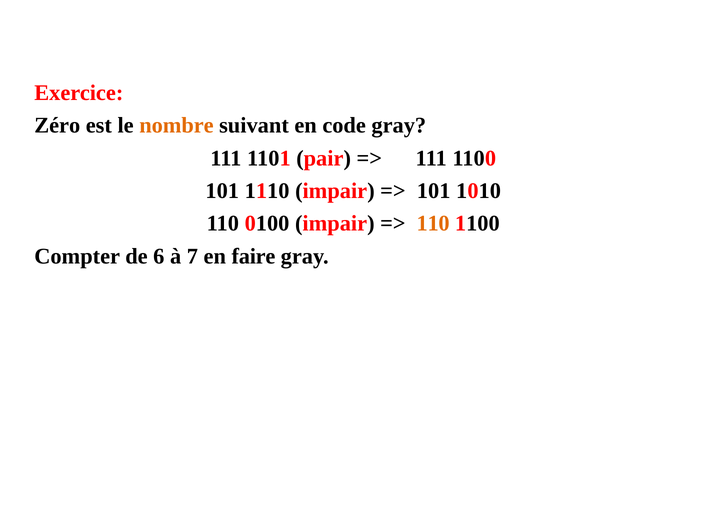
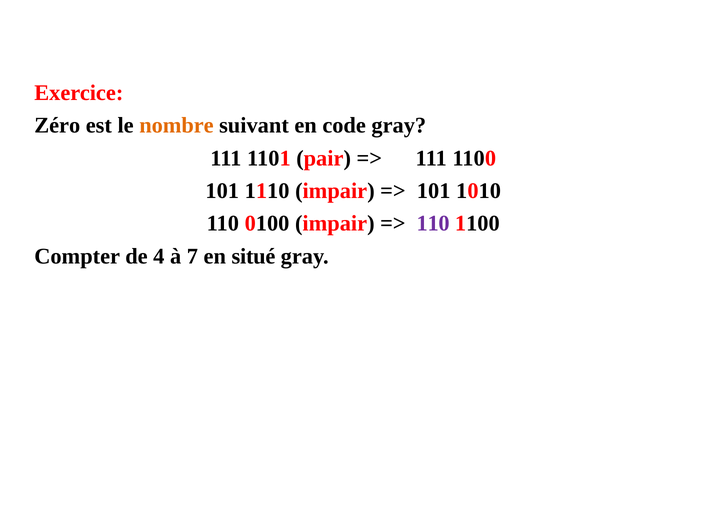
110 colour: orange -> purple (433, 224)
6: 6 -> 4 (159, 257)
faire: faire -> situé (253, 257)
